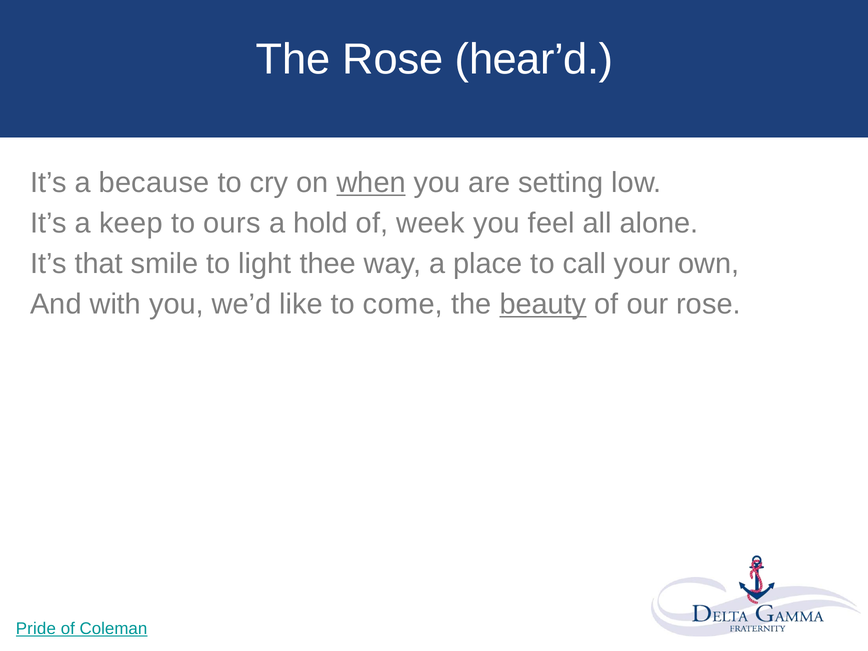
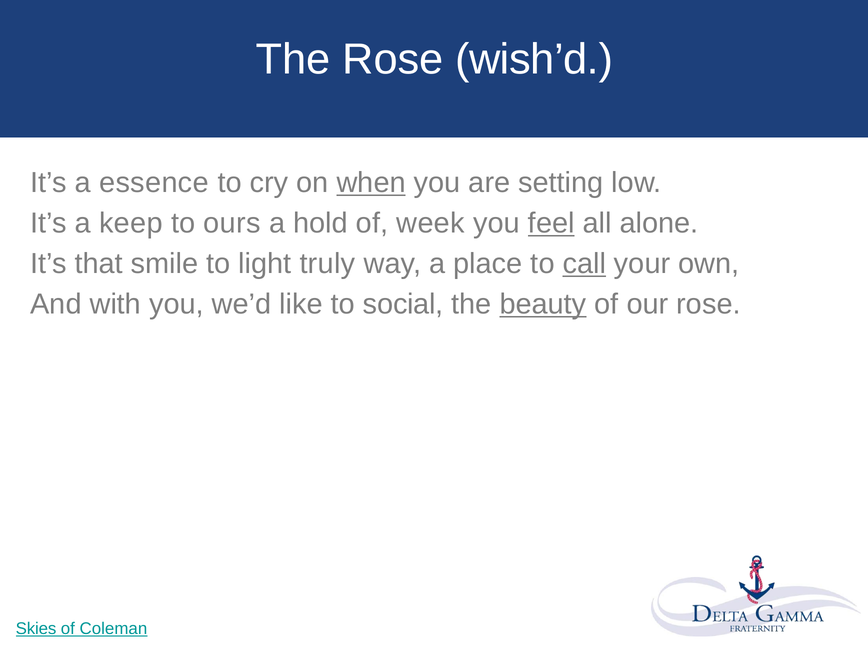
hear’d: hear’d -> wish’d (534, 59)
because: because -> essence (154, 183)
feel underline: none -> present (551, 223)
thee: thee -> truly (328, 264)
call underline: none -> present (584, 264)
come: come -> social (403, 304)
Pride: Pride -> Skies (36, 629)
